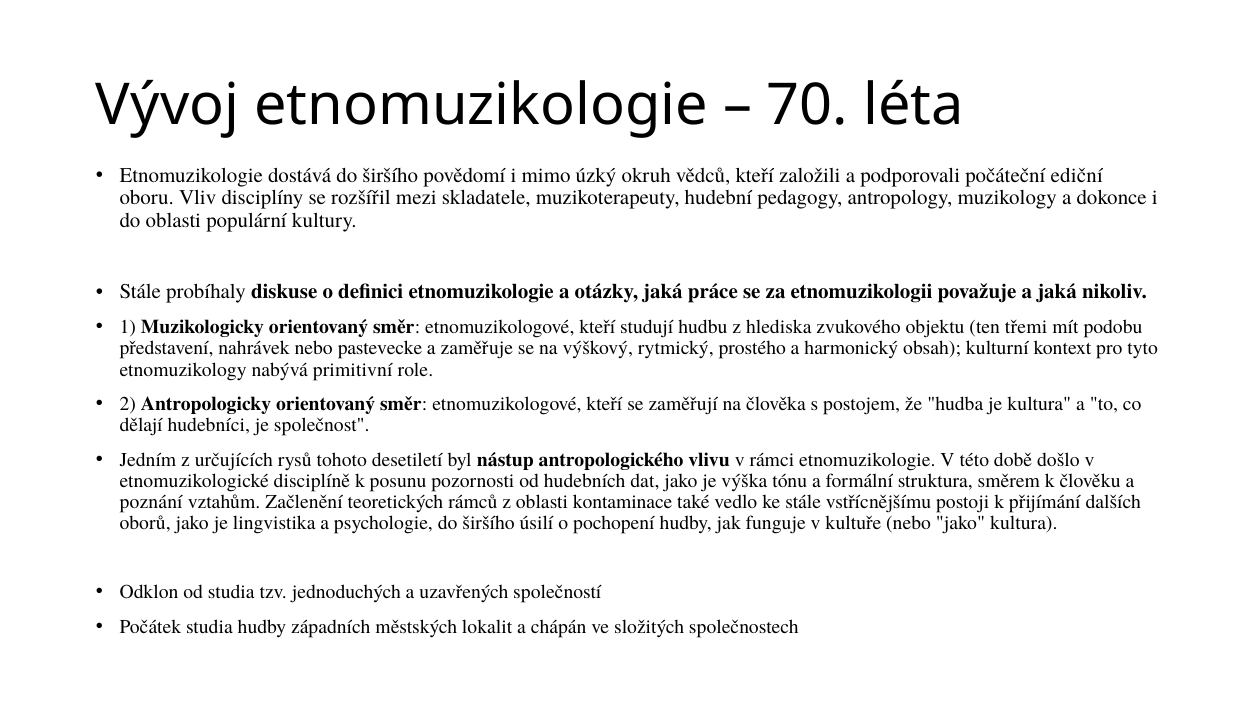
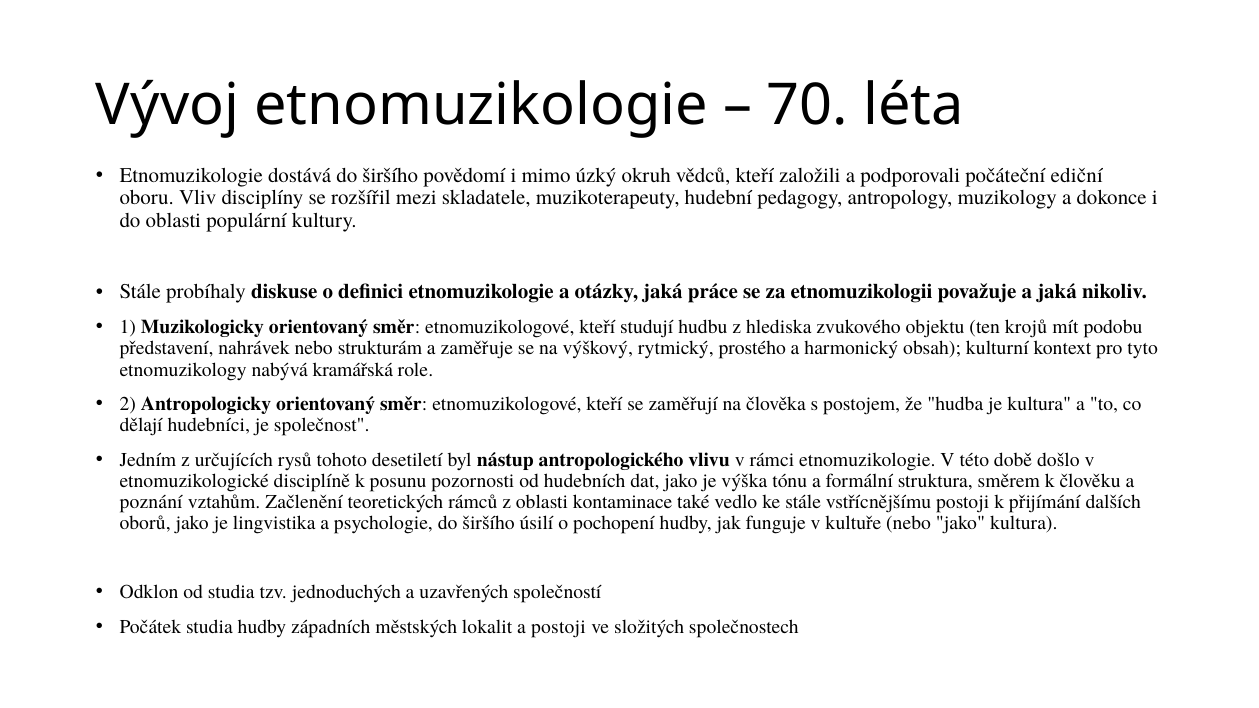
třemi: třemi -> krojů (1026, 327)
pastevecke: pastevecke -> strukturám (380, 348)
primitivní: primitivní -> kramářská (353, 370)
a chápán: chápán -> postoji (559, 627)
